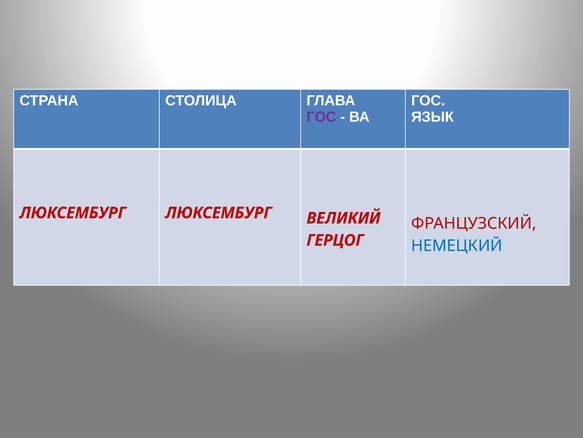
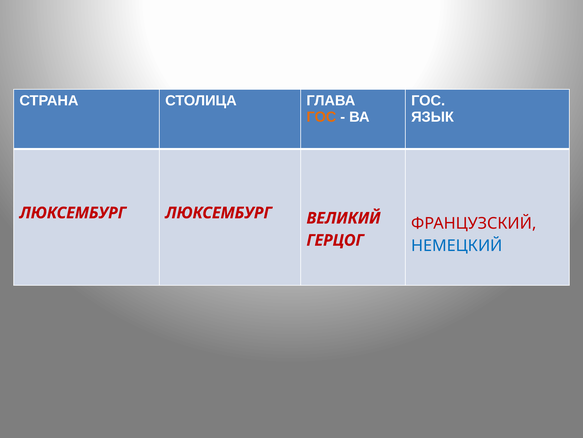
ГОС colour: purple -> orange (321, 117)
